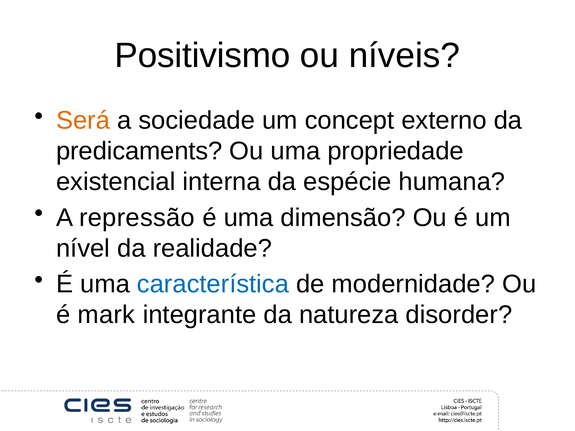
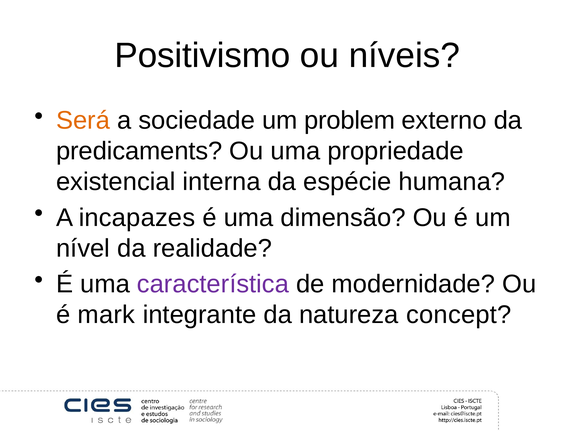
concept: concept -> problem (350, 121)
repressão: repressão -> incapazes (137, 218)
característica colour: blue -> purple (213, 284)
disorder: disorder -> concept (459, 315)
